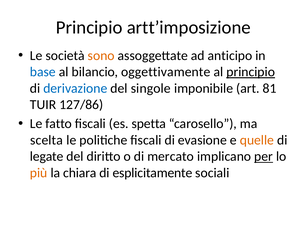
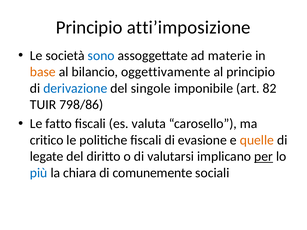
artt’imposizione: artt’imposizione -> atti’imposizione (189, 28)
sono colour: orange -> blue (101, 56)
anticipo: anticipo -> materie (230, 56)
base colour: blue -> orange (43, 72)
principio underline: present -> none (251, 72)
81: 81 -> 82 (270, 88)
127/86: 127/86 -> 798/86 (81, 105)
spetta: spetta -> valuta (149, 124)
scelta: scelta -> critico (47, 140)
mercato: mercato -> valutarsi (171, 157)
più colour: orange -> blue (39, 173)
esplicitamente: esplicitamente -> comunemente (152, 173)
